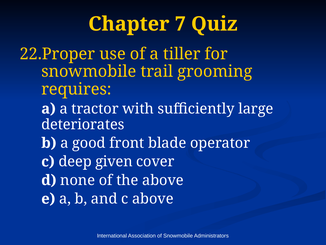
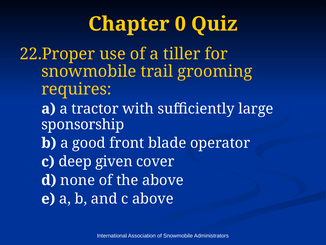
7: 7 -> 0 (180, 24)
deteriorates: deteriorates -> sponsorship (83, 124)
